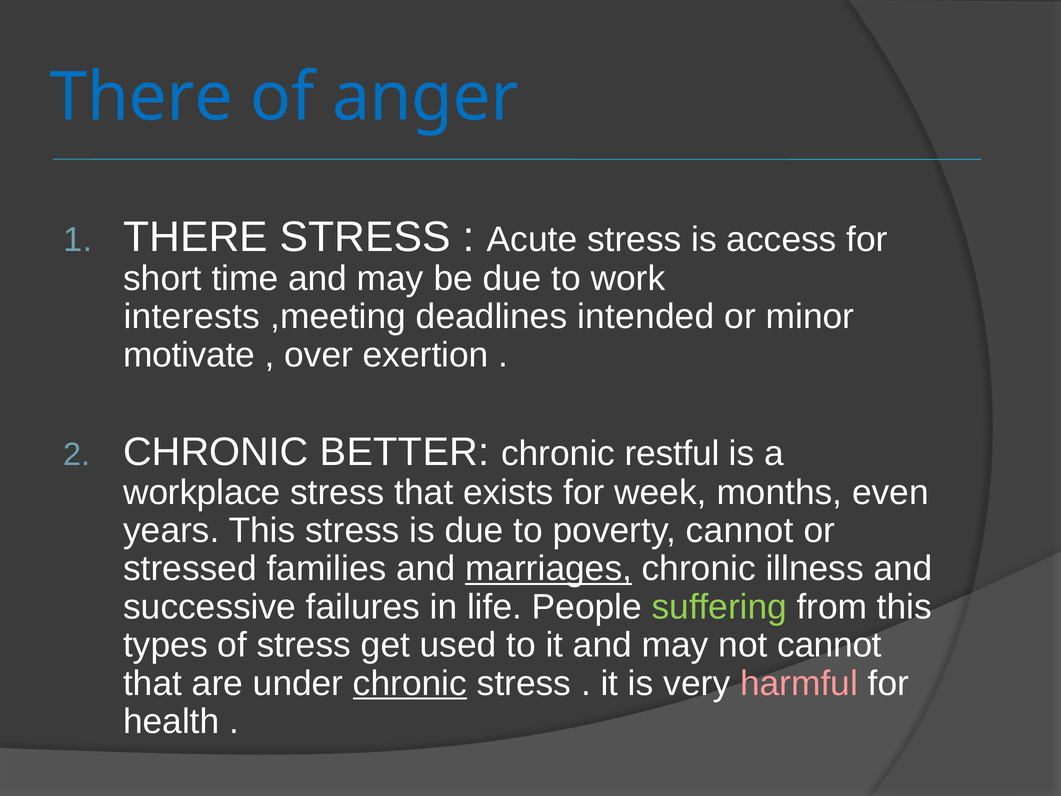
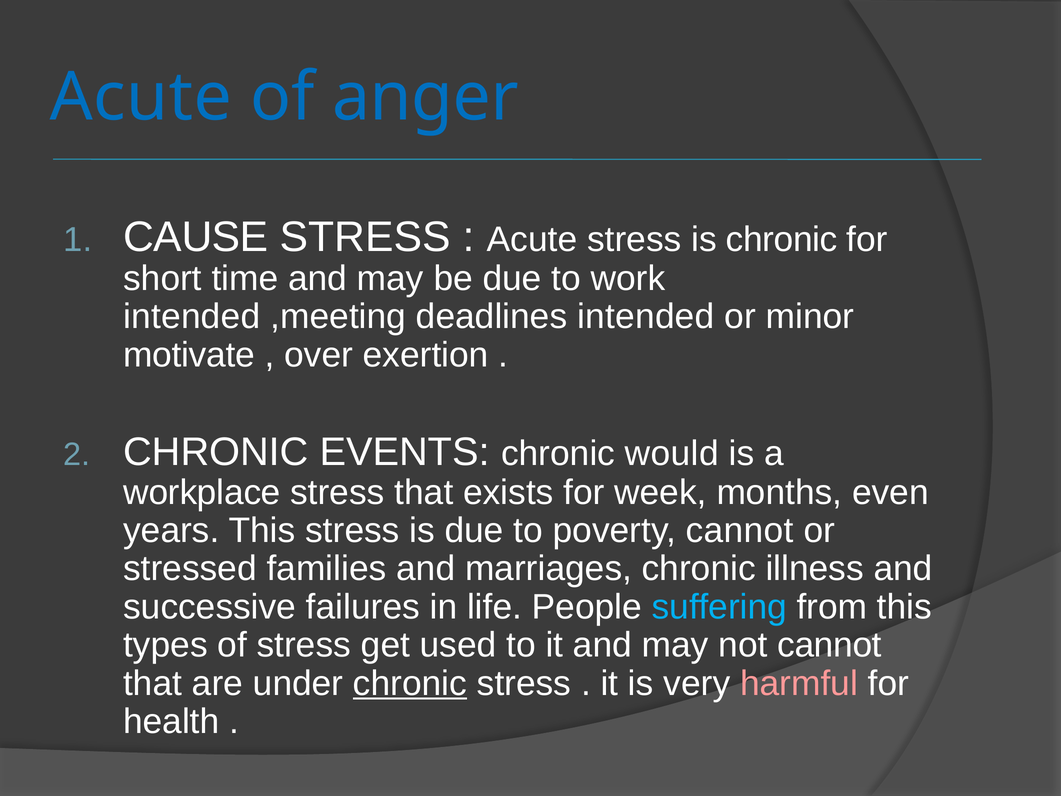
There: There -> Acute (141, 98)
THERE: THERE -> CAUSE (196, 237)
is access: access -> chronic (782, 240)
interests: interests -> intended (192, 317)
BETTER: BETTER -> EVENTS (405, 452)
restful: restful -> would (672, 454)
marriages underline: present -> none (549, 569)
suffering colour: light green -> light blue (719, 607)
